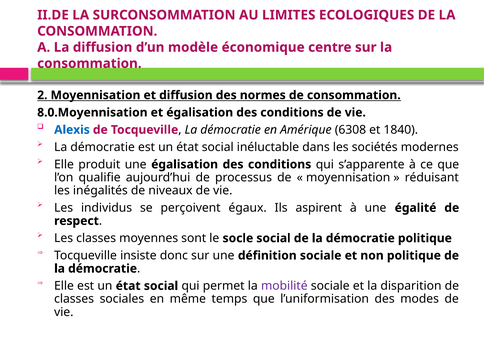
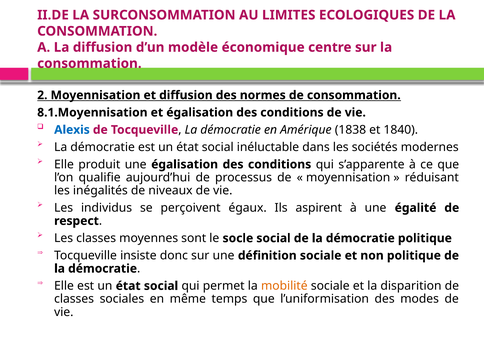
8.0.Moyennisation: 8.0.Moyennisation -> 8.1.Moyennisation (92, 112)
6308: 6308 -> 1838 (350, 130)
mobilité colour: purple -> orange (284, 286)
